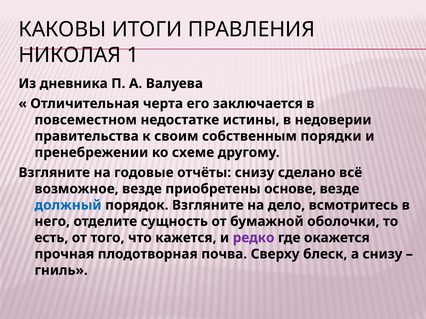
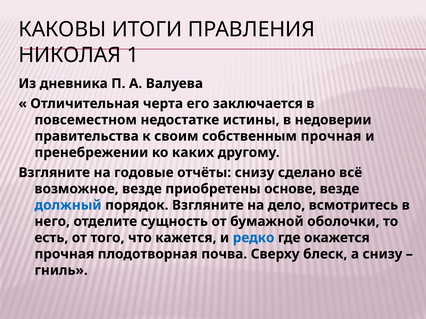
собственным порядки: порядки -> прочная (331, 136)
схеме: схеме -> каких (193, 153)
редко colour: purple -> blue (254, 238)
